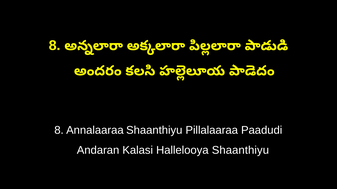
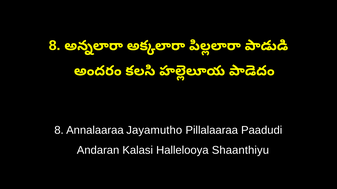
Annalaaraa Shaanthiyu: Shaanthiyu -> Jayamutho (154, 131)
